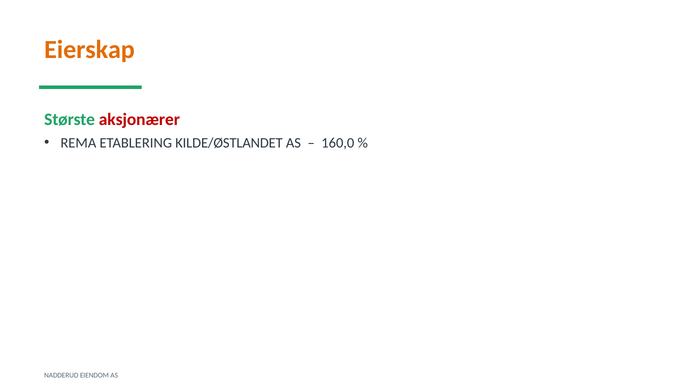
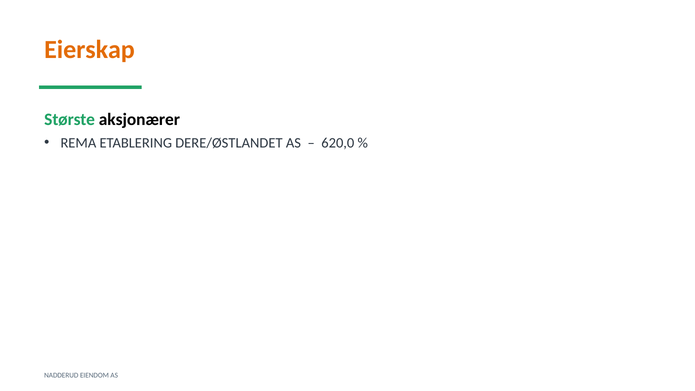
aksjonærer colour: red -> black (139, 120)
KILDE/ØSTLANDET: KILDE/ØSTLANDET -> DERE/ØSTLANDET (229, 143)
160,0: 160,0 -> 620,0 (338, 143)
